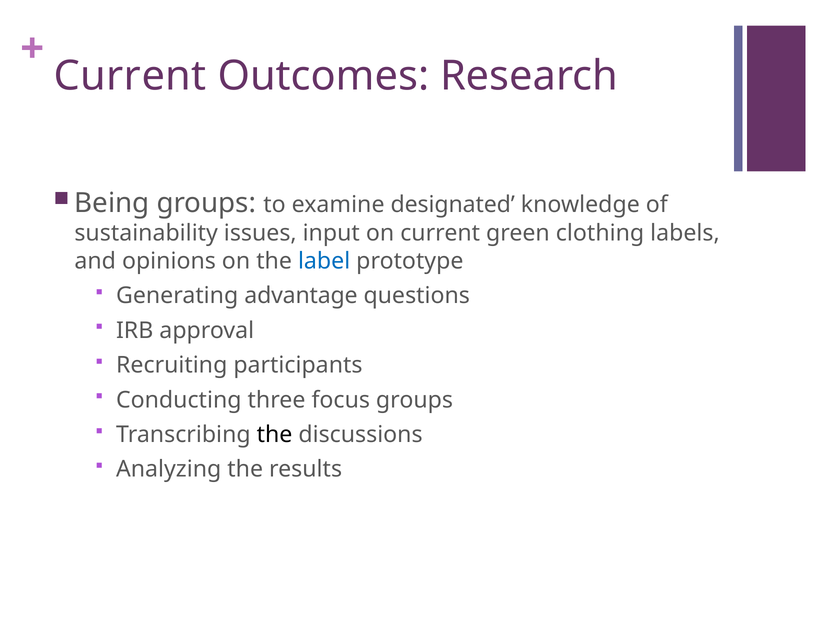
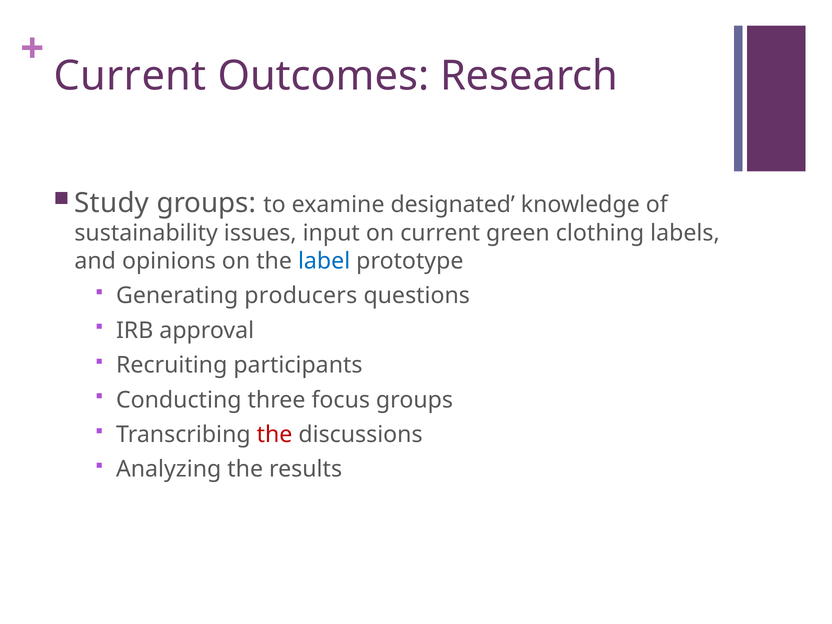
Being: Being -> Study (112, 203)
advantage: advantage -> producers (301, 296)
the colour: black -> red (275, 435)
